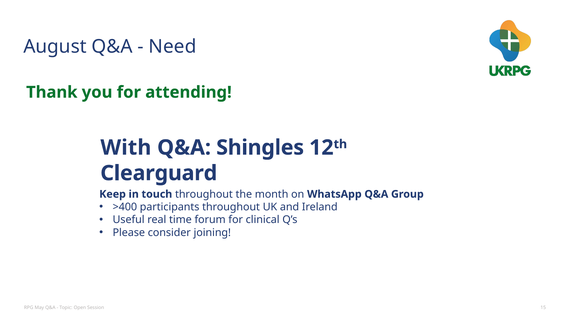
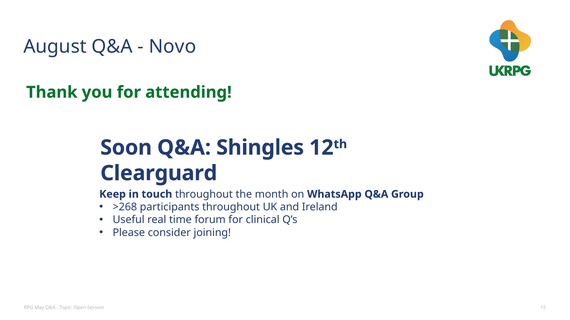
Need: Need -> Novo (173, 47)
With: With -> Soon (126, 148)
>400: >400 -> >268 (125, 207)
